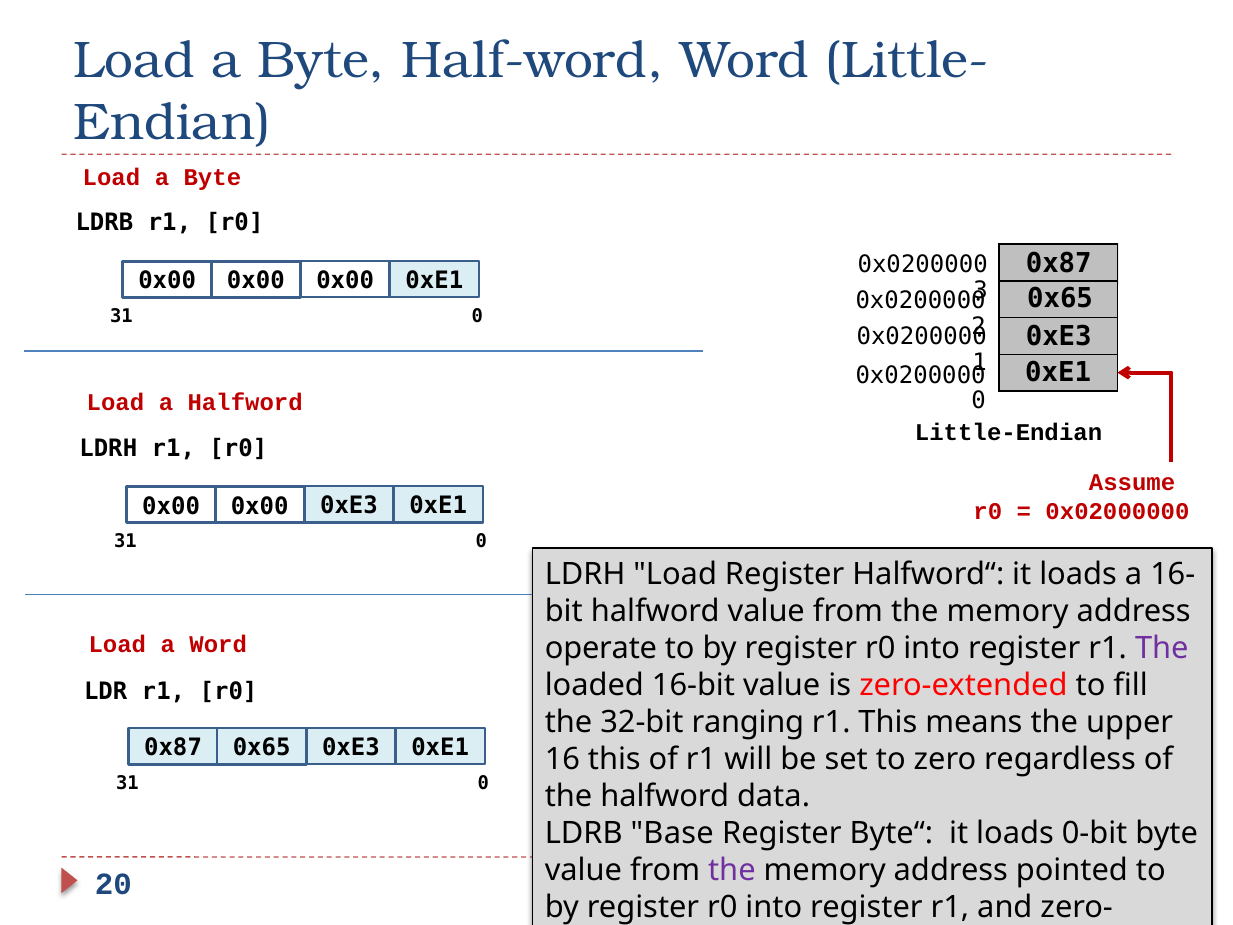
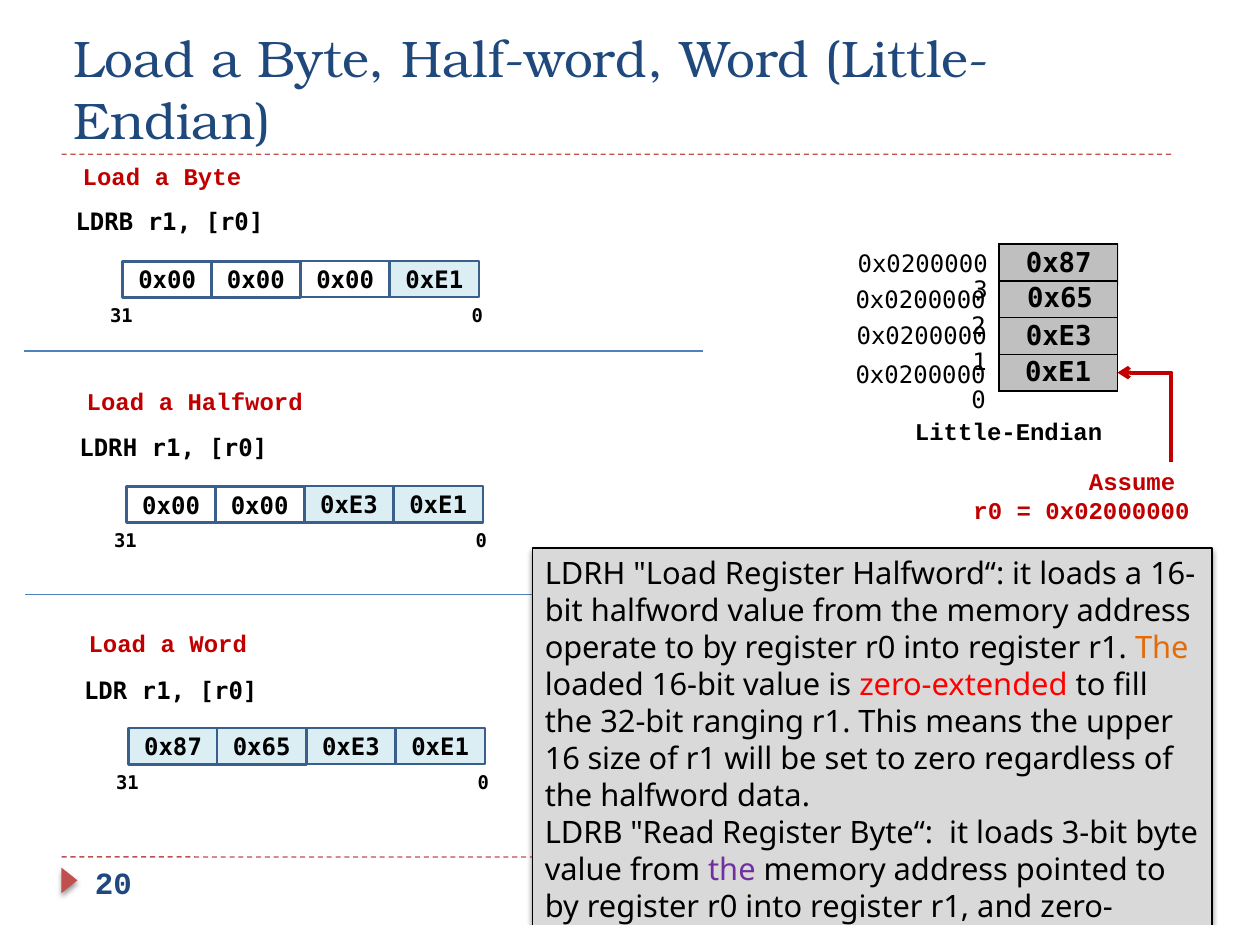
The colour: purple -> orange (1162, 649)
16 this: this -> size (614, 760)
Base: Base -> Read (672, 834)
0-bit: 0-bit -> 3-bit (1095, 834)
